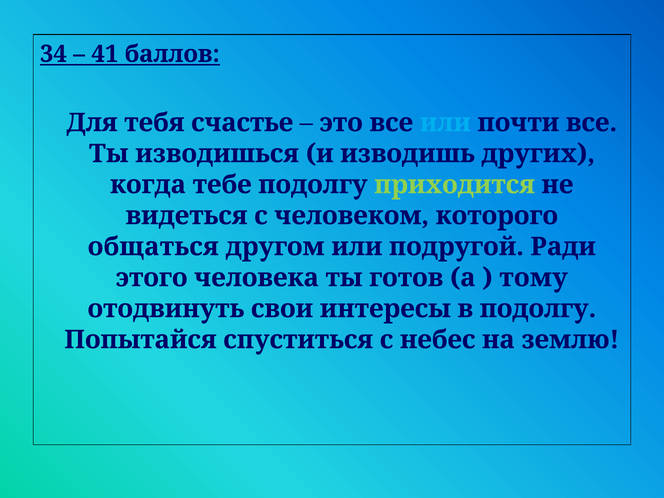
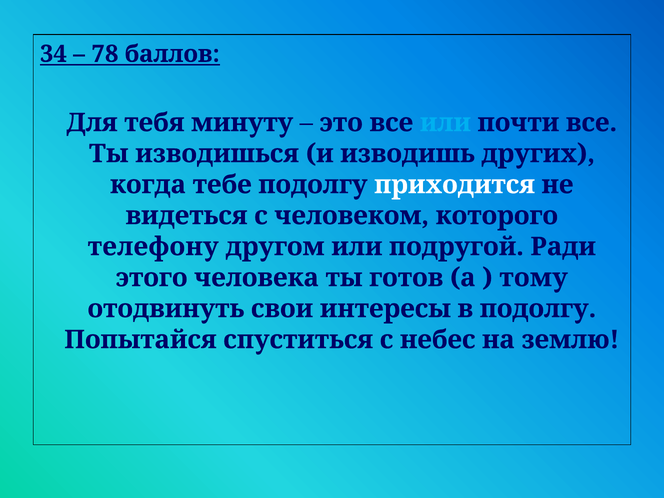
41: 41 -> 78 (105, 54)
счастье: счастье -> минуту (242, 123)
приходится colour: light green -> white (455, 185)
общаться: общаться -> телефону (153, 247)
